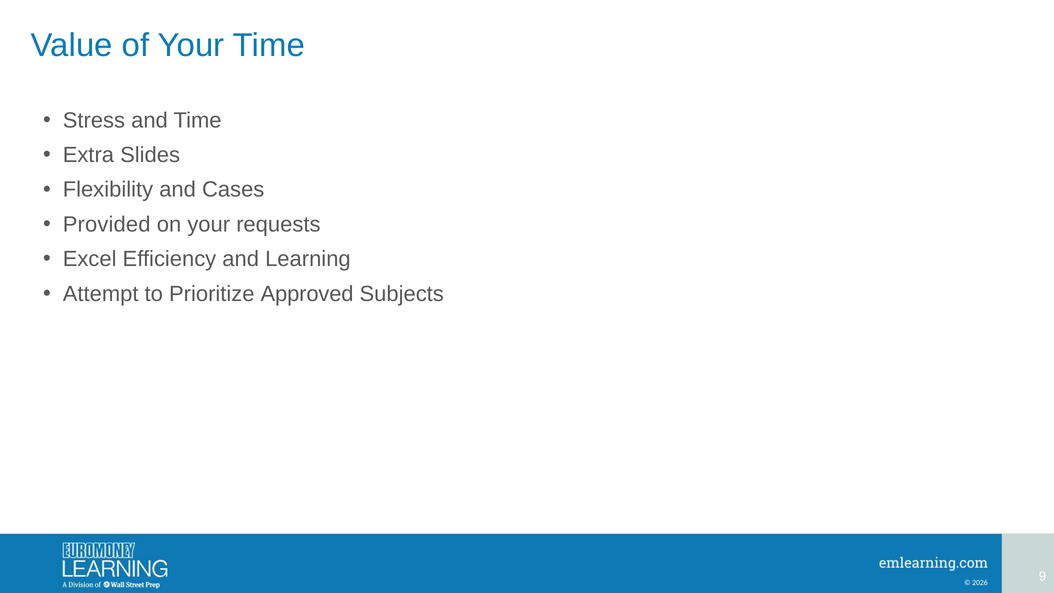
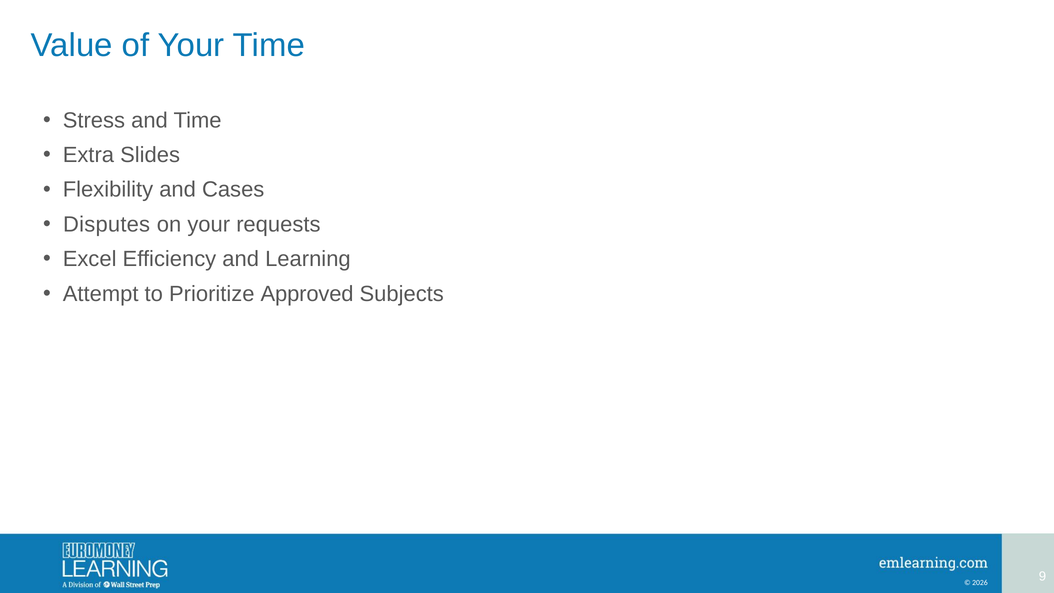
Provided: Provided -> Disputes (107, 224)
